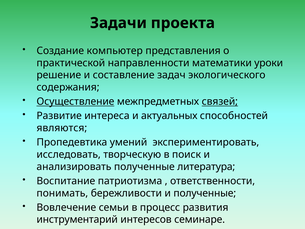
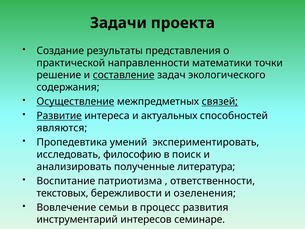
компьютер: компьютер -> результаты (115, 51)
уроки: уроки -> точки (269, 63)
составление underline: none -> present (124, 75)
Развитие underline: none -> present (59, 116)
творческую: творческую -> философию (132, 154)
понимать: понимать -> текстовых (62, 193)
и полученные: полученные -> озеленения (205, 193)
